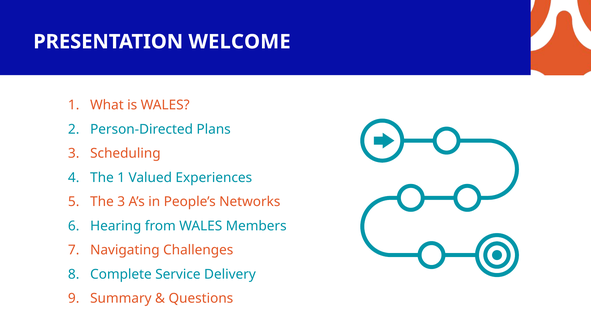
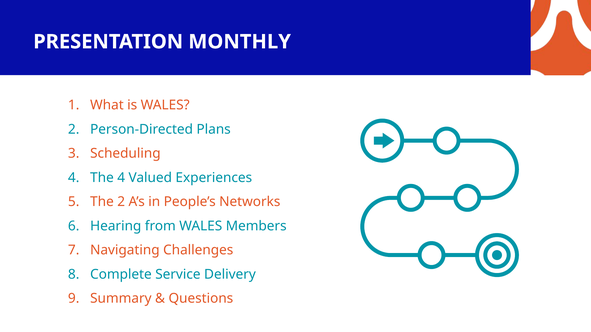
WELCOME: WELCOME -> MONTHLY (240, 42)
The 1: 1 -> 4 (121, 178)
The 3: 3 -> 2 (121, 202)
